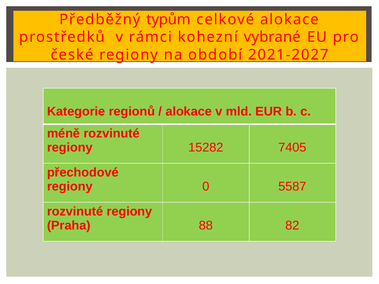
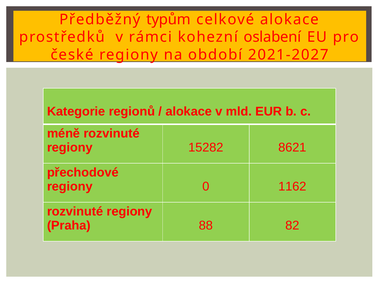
vybrané: vybrané -> oslabení (272, 37)
7405: 7405 -> 8621 (292, 148)
5587: 5587 -> 1162 (292, 187)
